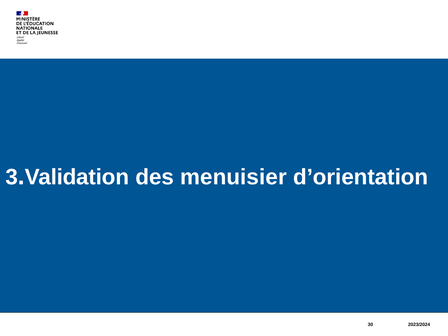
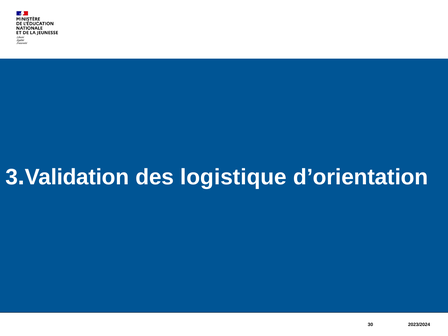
menuisier: menuisier -> logistique (233, 177)
